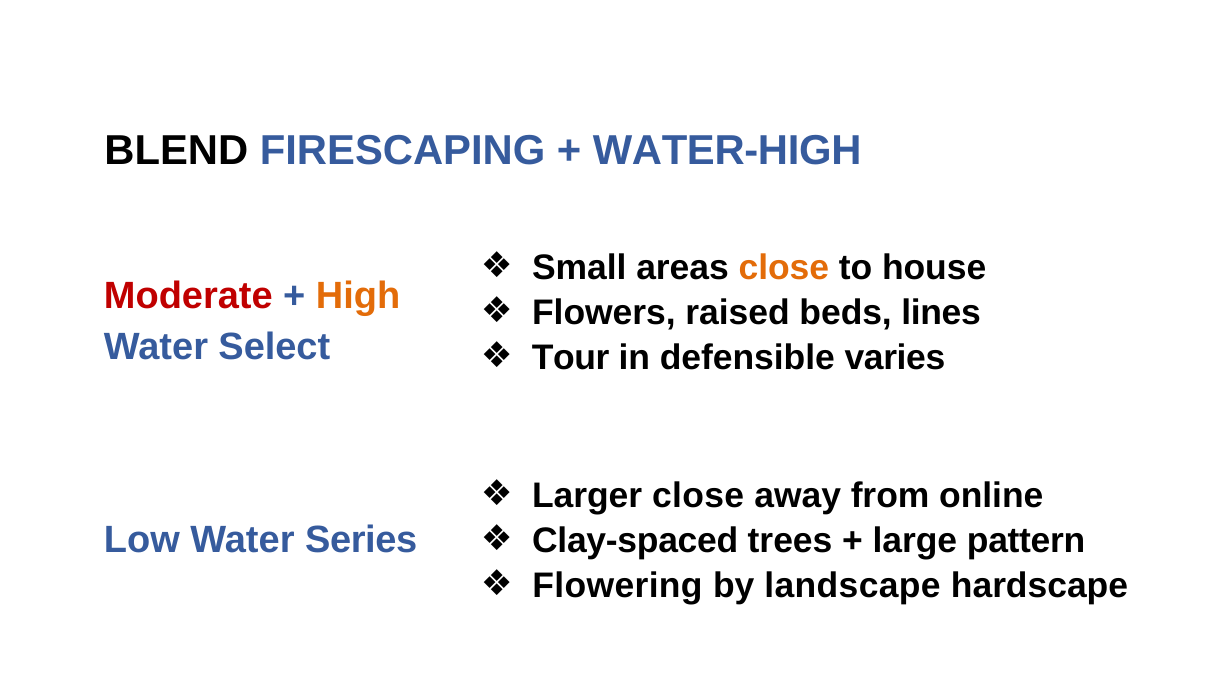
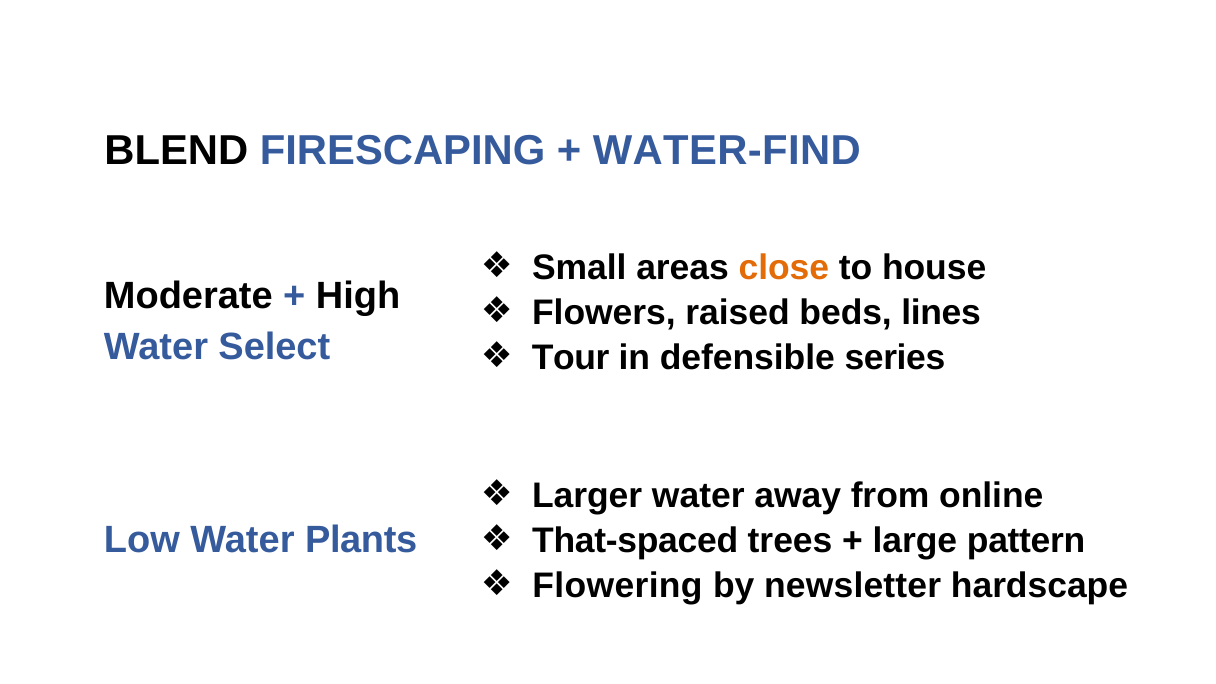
WATER-HIGH: WATER-HIGH -> WATER-FIND (727, 150)
Moderate colour: red -> black (188, 296)
High colour: orange -> black (358, 296)
varies: varies -> series (895, 358)
Larger close: close -> water (698, 496)
Series: Series -> Plants (361, 540)
Clay-spaced: Clay-spaced -> That-spaced (635, 541)
landscape: landscape -> newsletter (853, 586)
